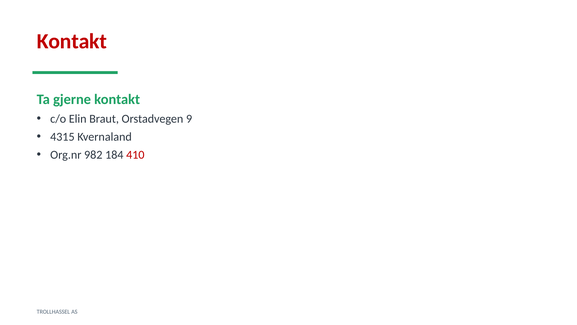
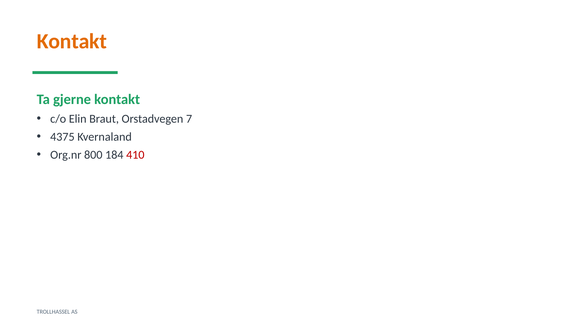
Kontakt colour: red -> orange (72, 41)
9: 9 -> 7 (189, 119)
4315: 4315 -> 4375 (62, 137)
982: 982 -> 800 (93, 155)
